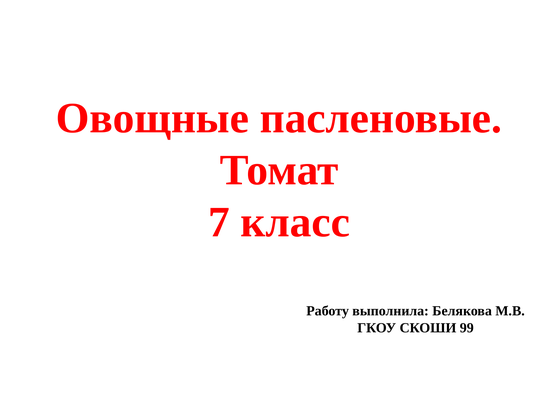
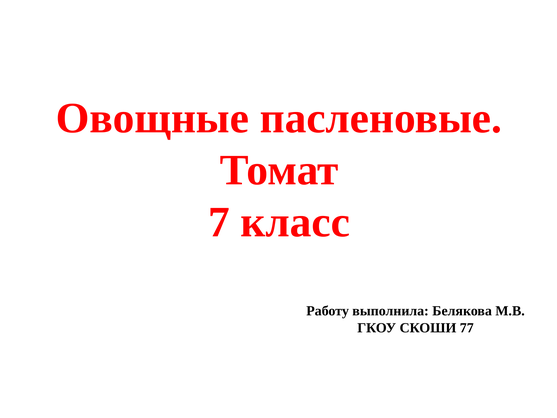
99: 99 -> 77 (467, 328)
